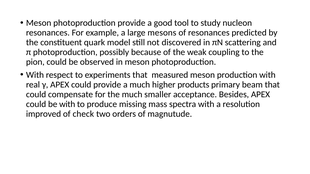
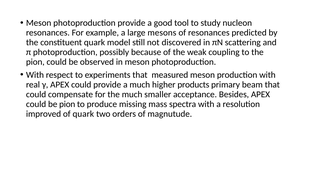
be with: with -> pion (67, 104)
of check: check -> quark (83, 114)
